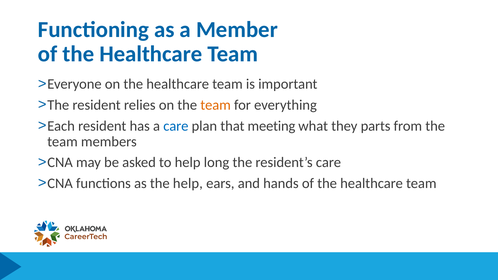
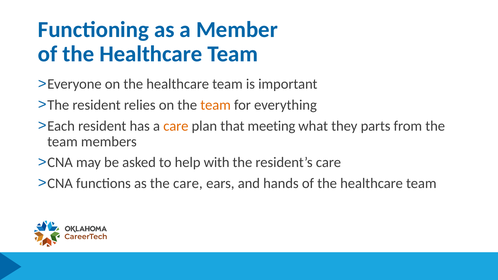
care colour: blue -> orange (176, 126)
long: long -> with (217, 163)
the help: help -> care (188, 183)
